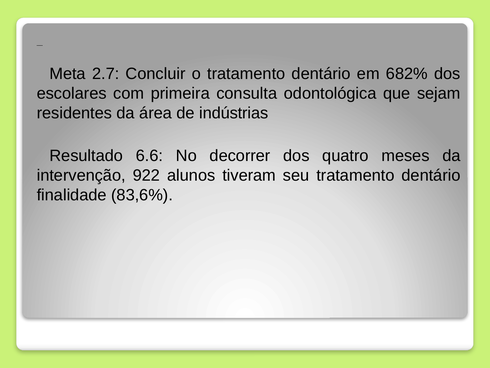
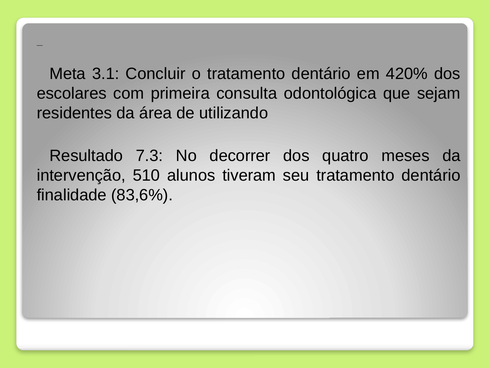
2.7: 2.7 -> 3.1 (106, 74)
682%: 682% -> 420% (407, 74)
indústrias: indústrias -> utilizando (234, 113)
6.6: 6.6 -> 7.3 (149, 156)
922: 922 -> 510 (146, 175)
